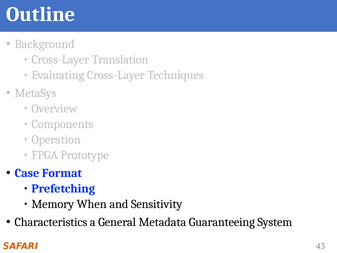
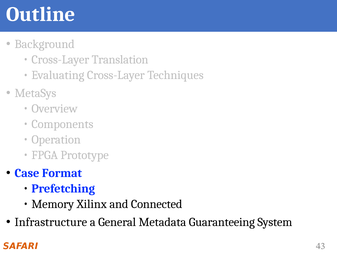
When: When -> Xilinx (92, 204)
Sensitivity: Sensitivity -> Connected (157, 204)
Characteristics: Characteristics -> Infrastructure (51, 222)
